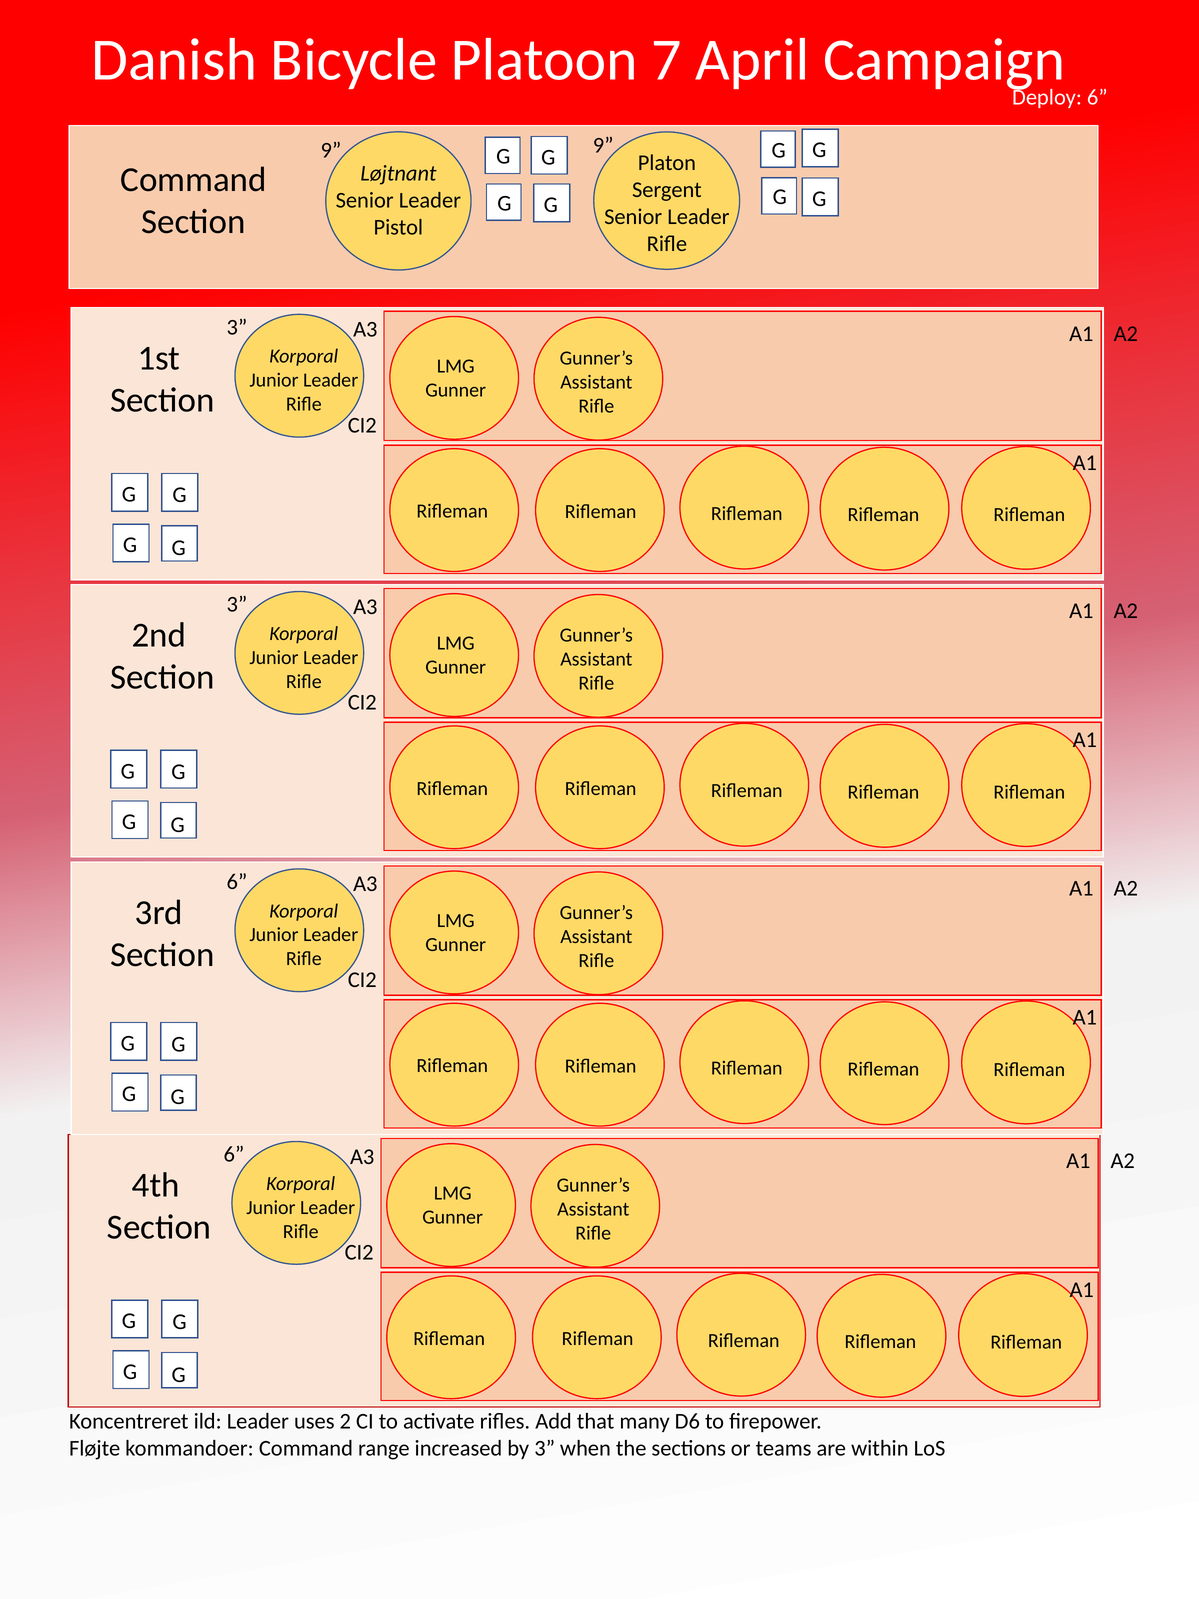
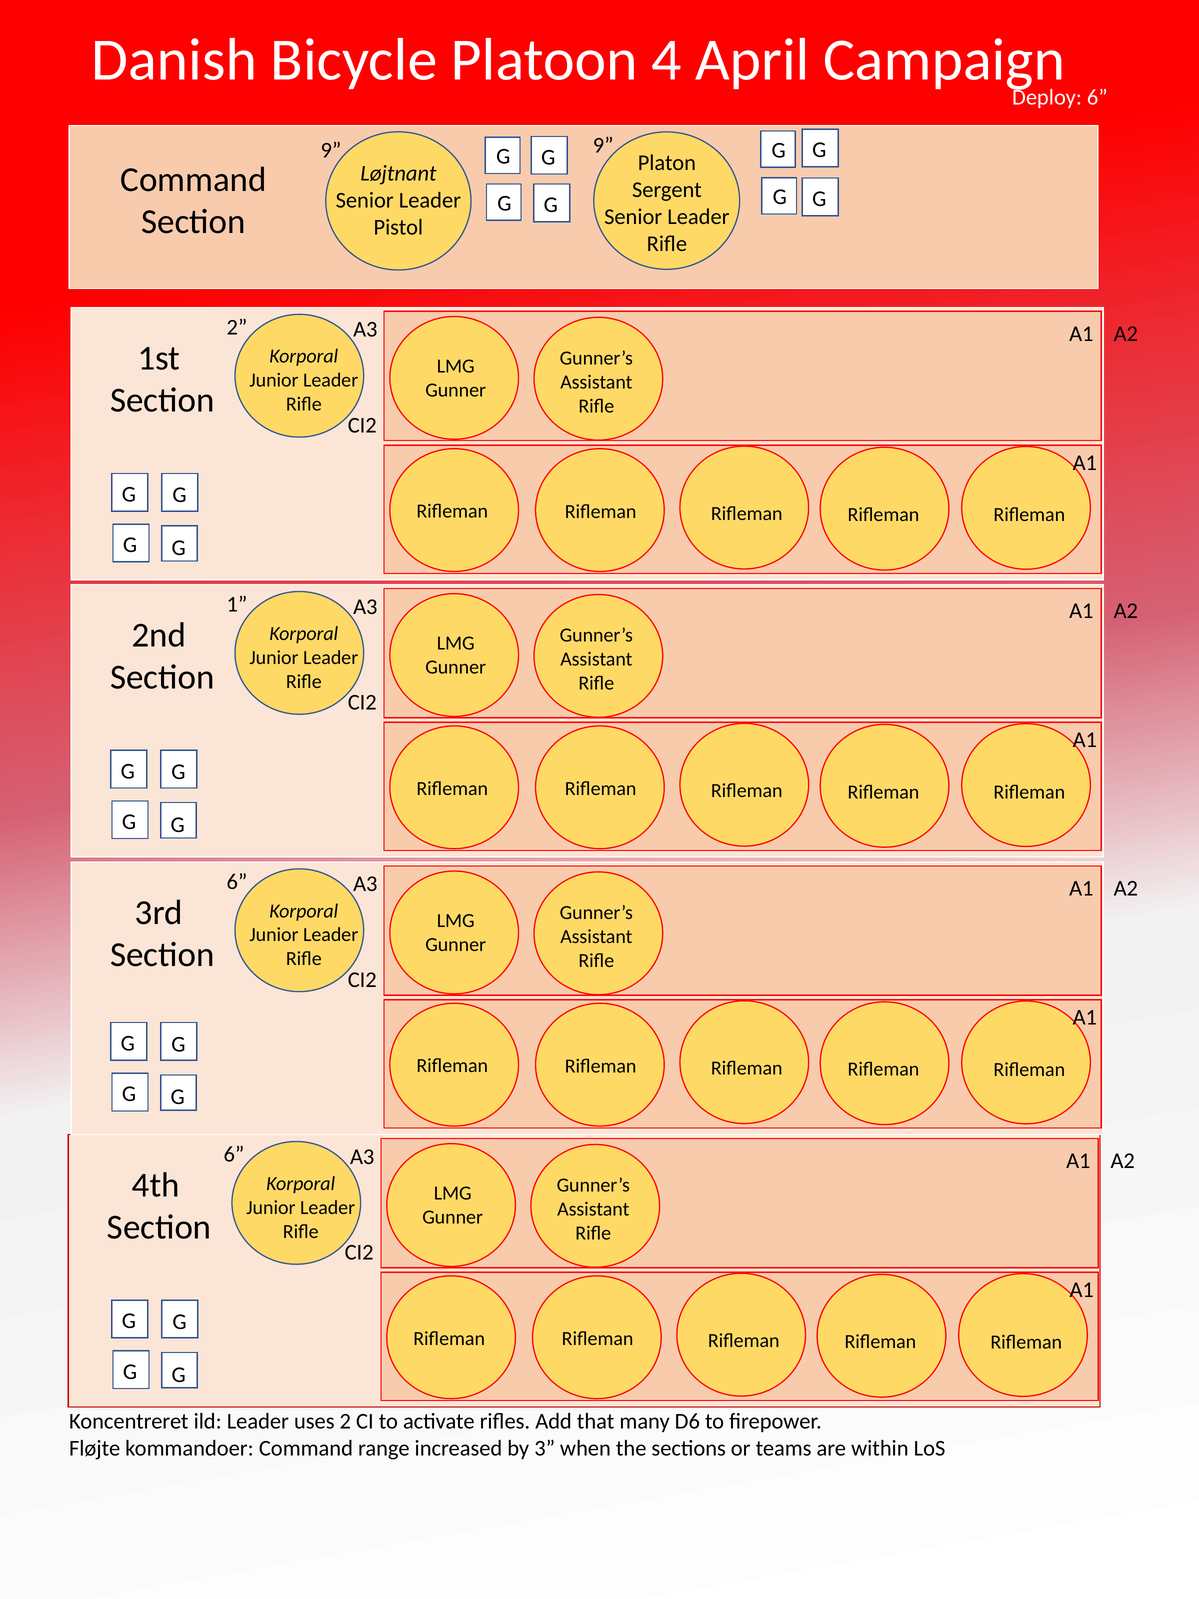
7: 7 -> 4 (666, 60)
3: 3 -> 2 (237, 327)
3: 3 -> 1 (237, 604)
